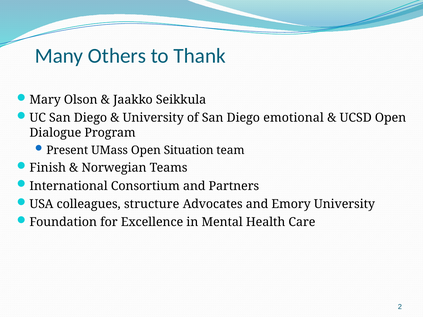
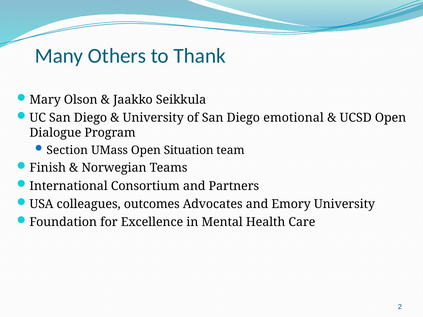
Present: Present -> Section (67, 150)
structure: structure -> outcomes (152, 204)
